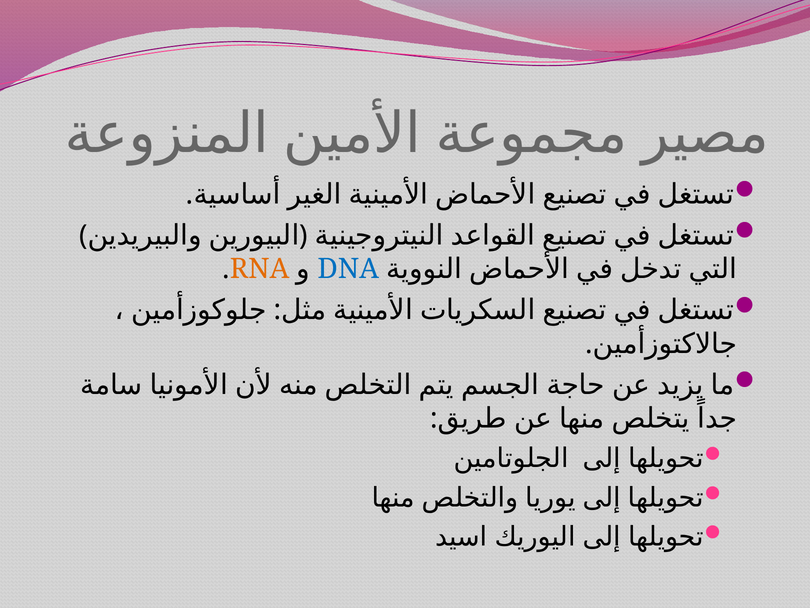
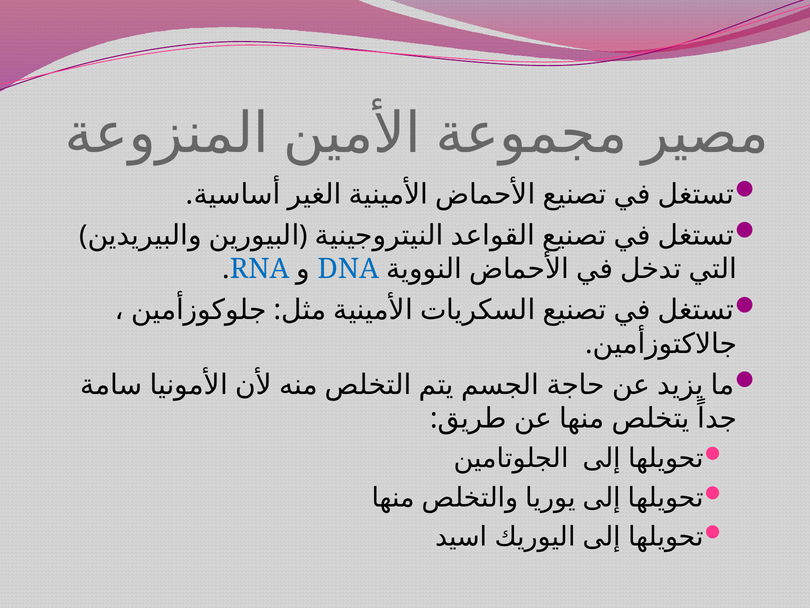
RNA colour: orange -> blue (260, 269)
